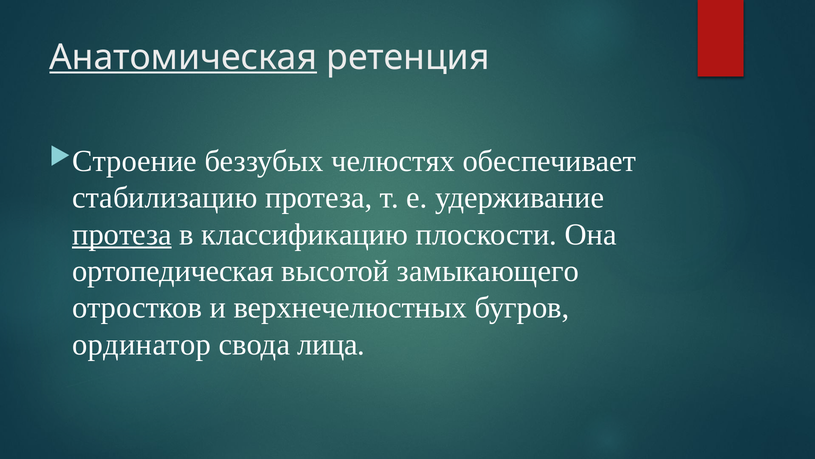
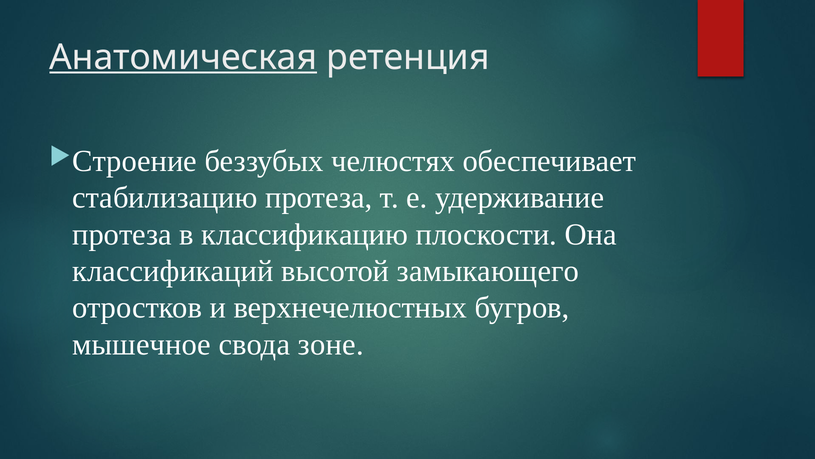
протеза underline: present -> none (122, 234)
ортопедическая: ортопедическая -> классификаций (173, 271)
ординатор: ординатор -> мышечное (142, 344)
лица: лица -> зоне (331, 344)
